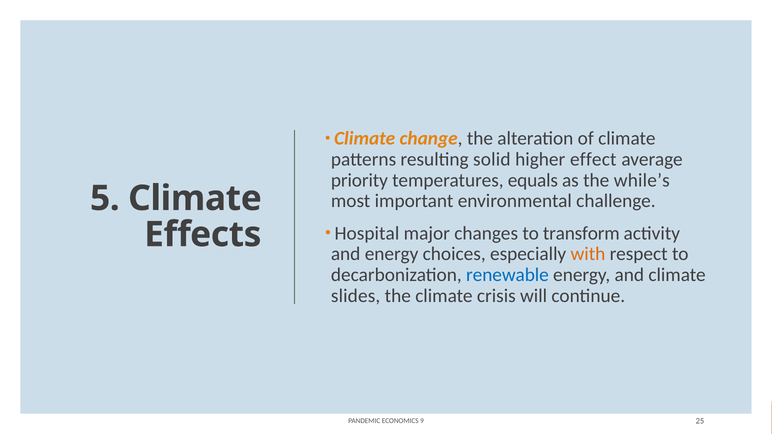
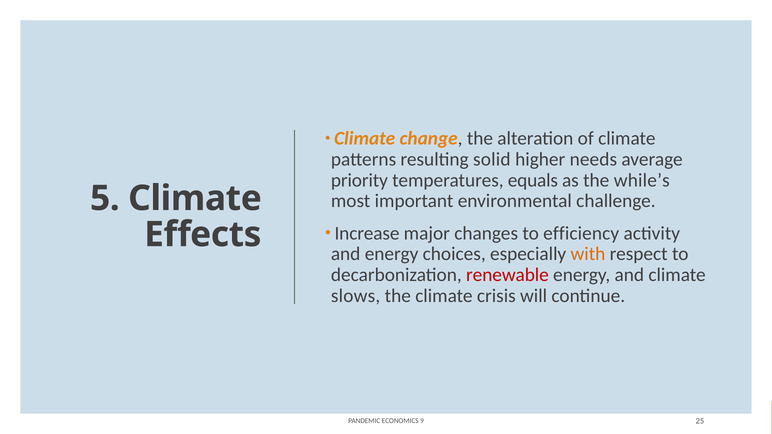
effect: effect -> needs (593, 160)
Hospital: Hospital -> Increase (367, 233)
transform: transform -> efficiency (581, 233)
renewable colour: blue -> red (507, 275)
slides: slides -> slows (356, 296)
